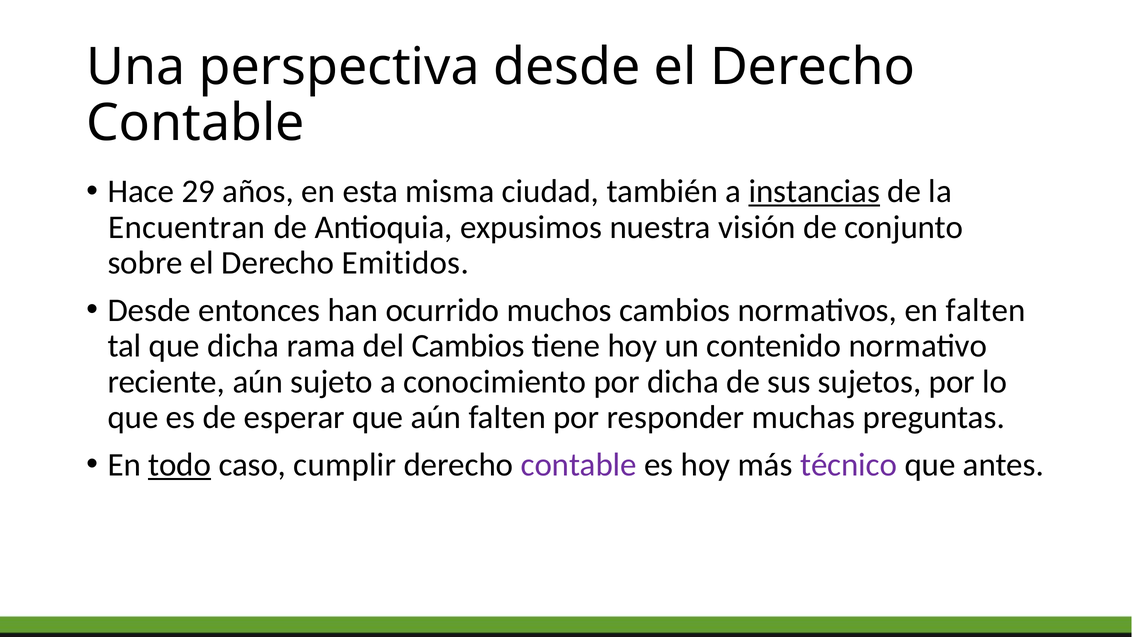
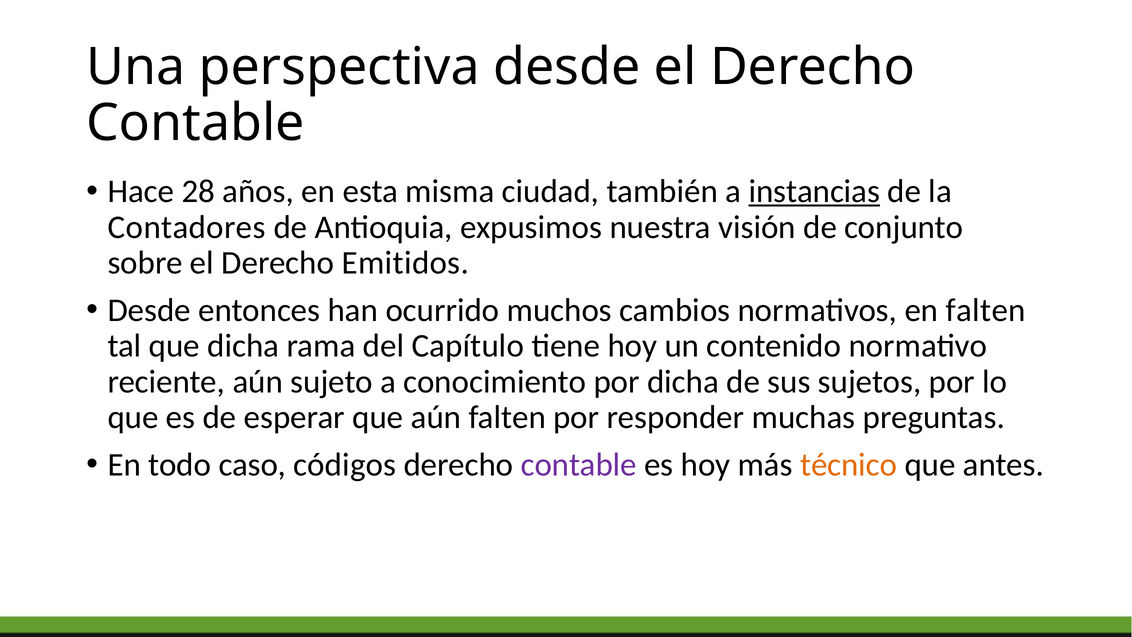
29: 29 -> 28 (198, 191)
Encuentran: Encuentran -> Contadores (187, 227)
del Cambios: Cambios -> Capítulo (468, 346)
todo underline: present -> none (180, 465)
cumplir: cumplir -> códigos (345, 465)
técnico colour: purple -> orange (849, 465)
